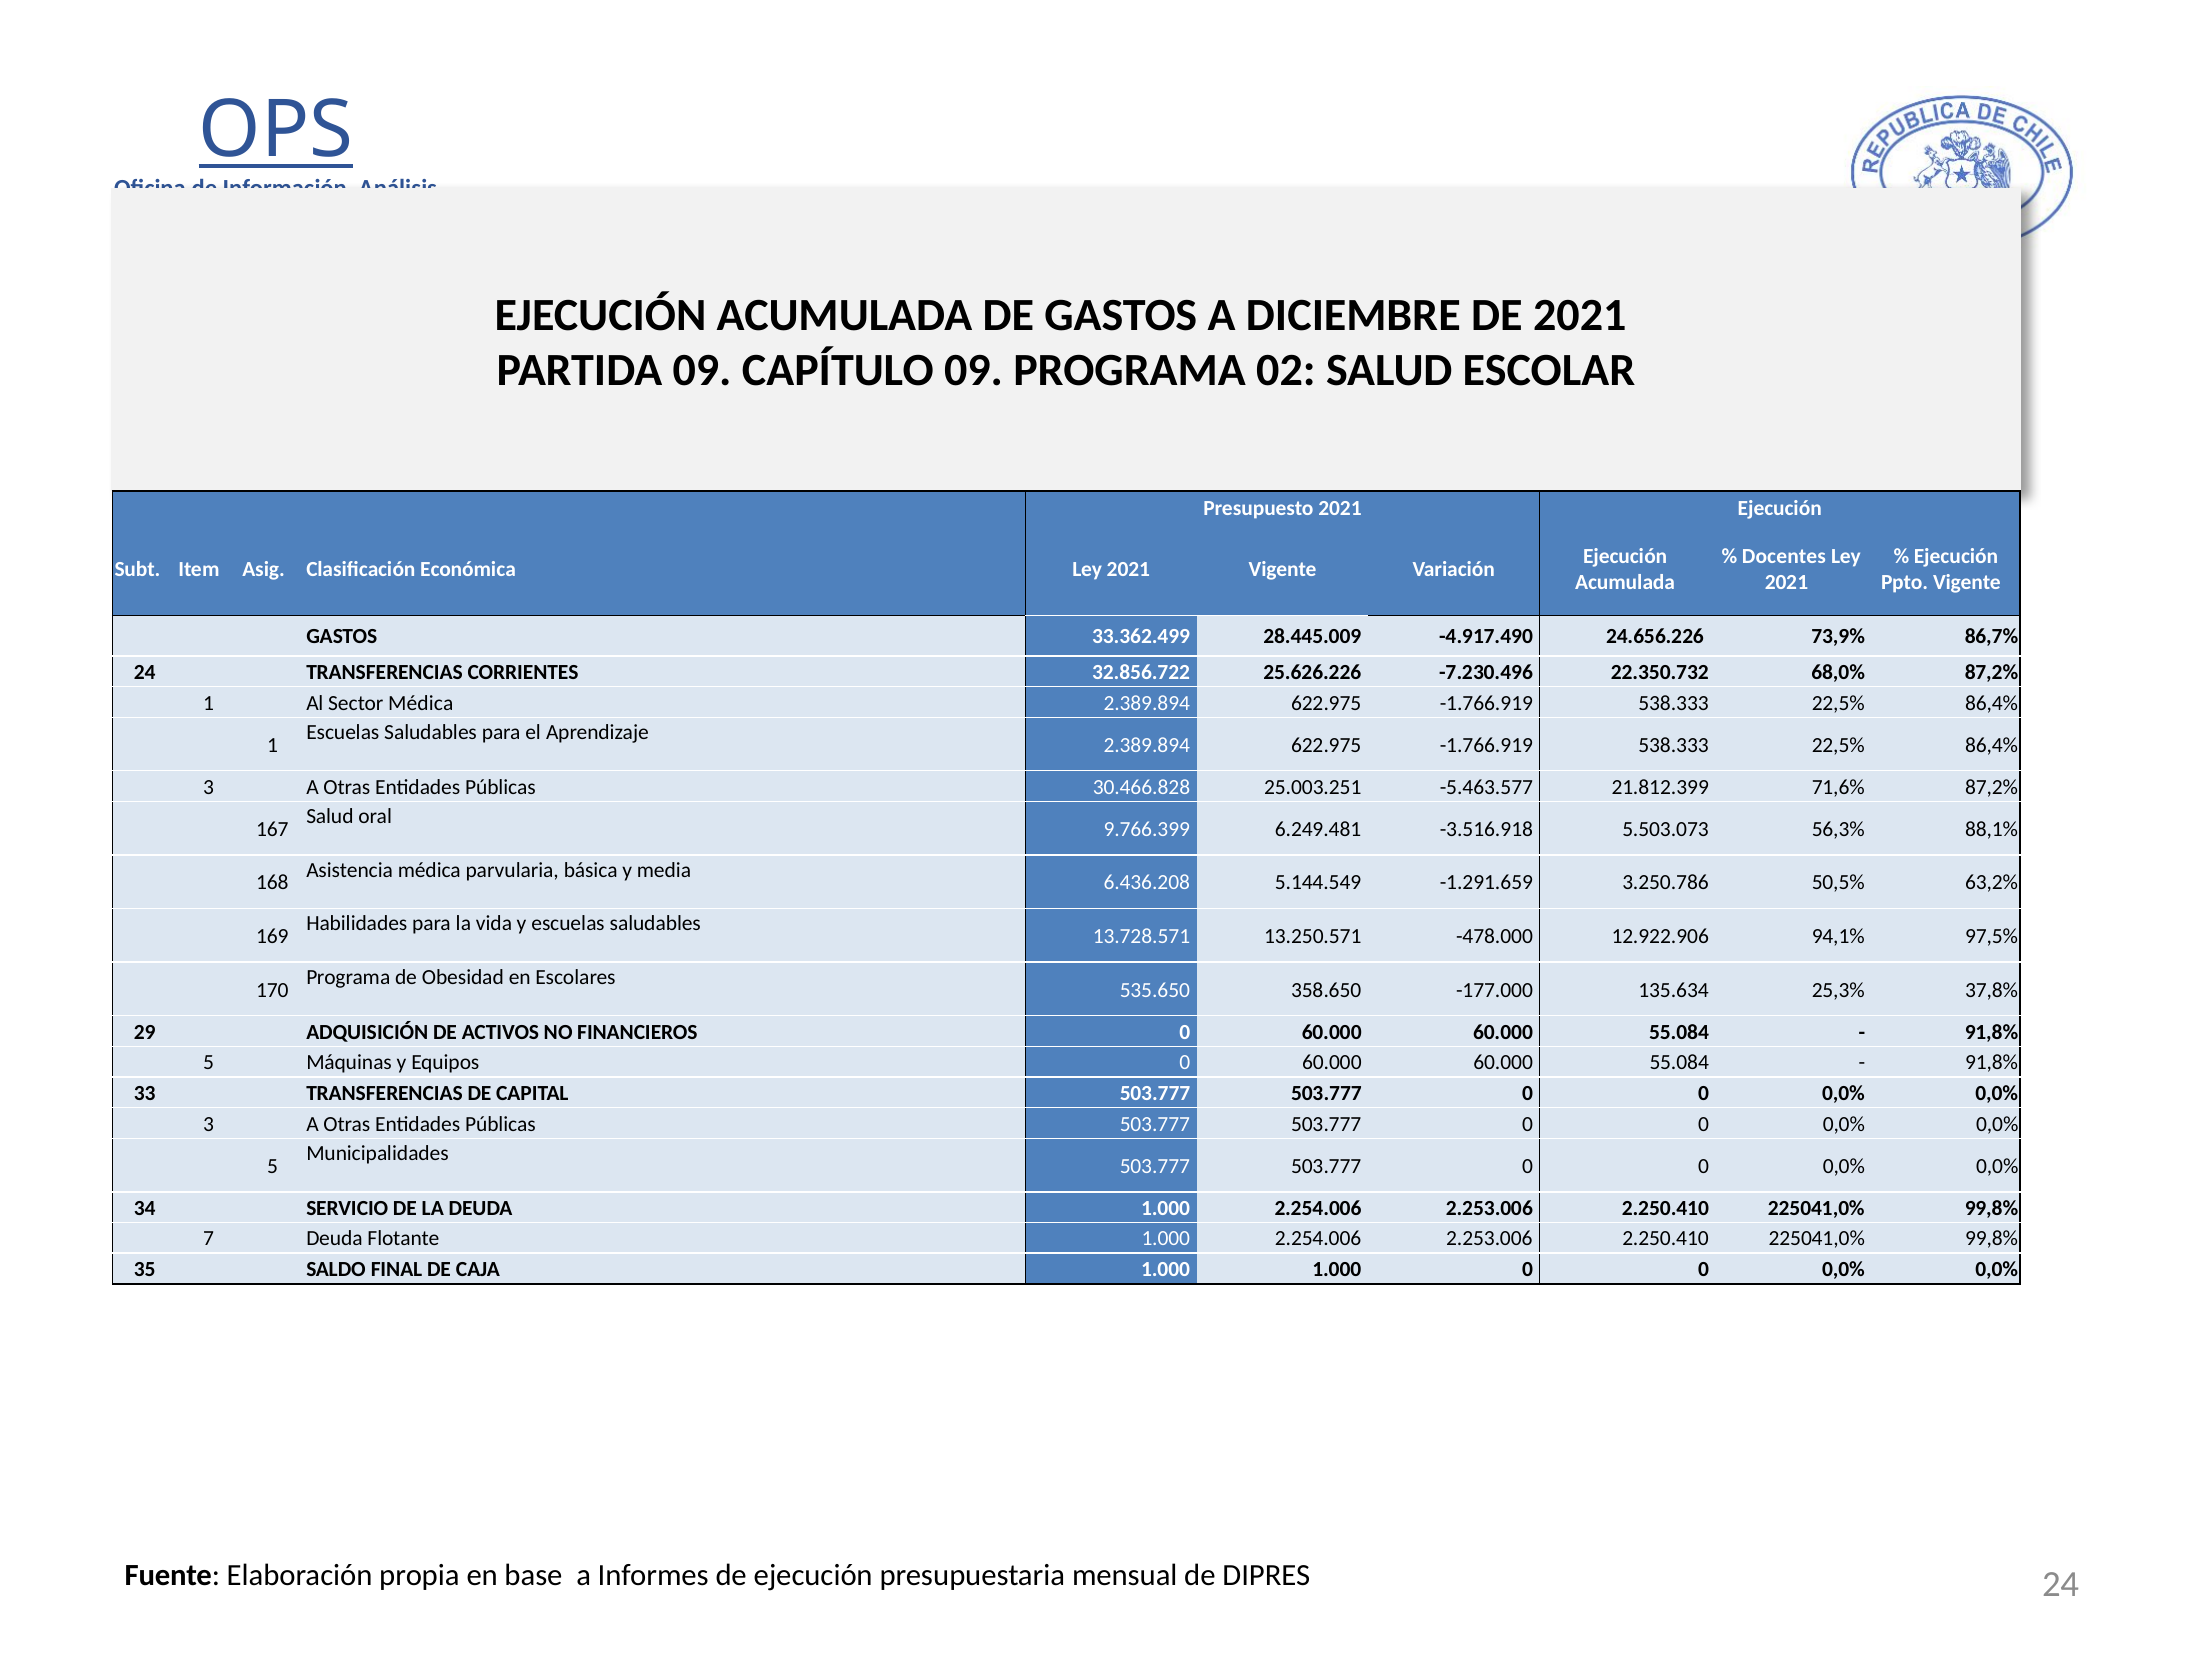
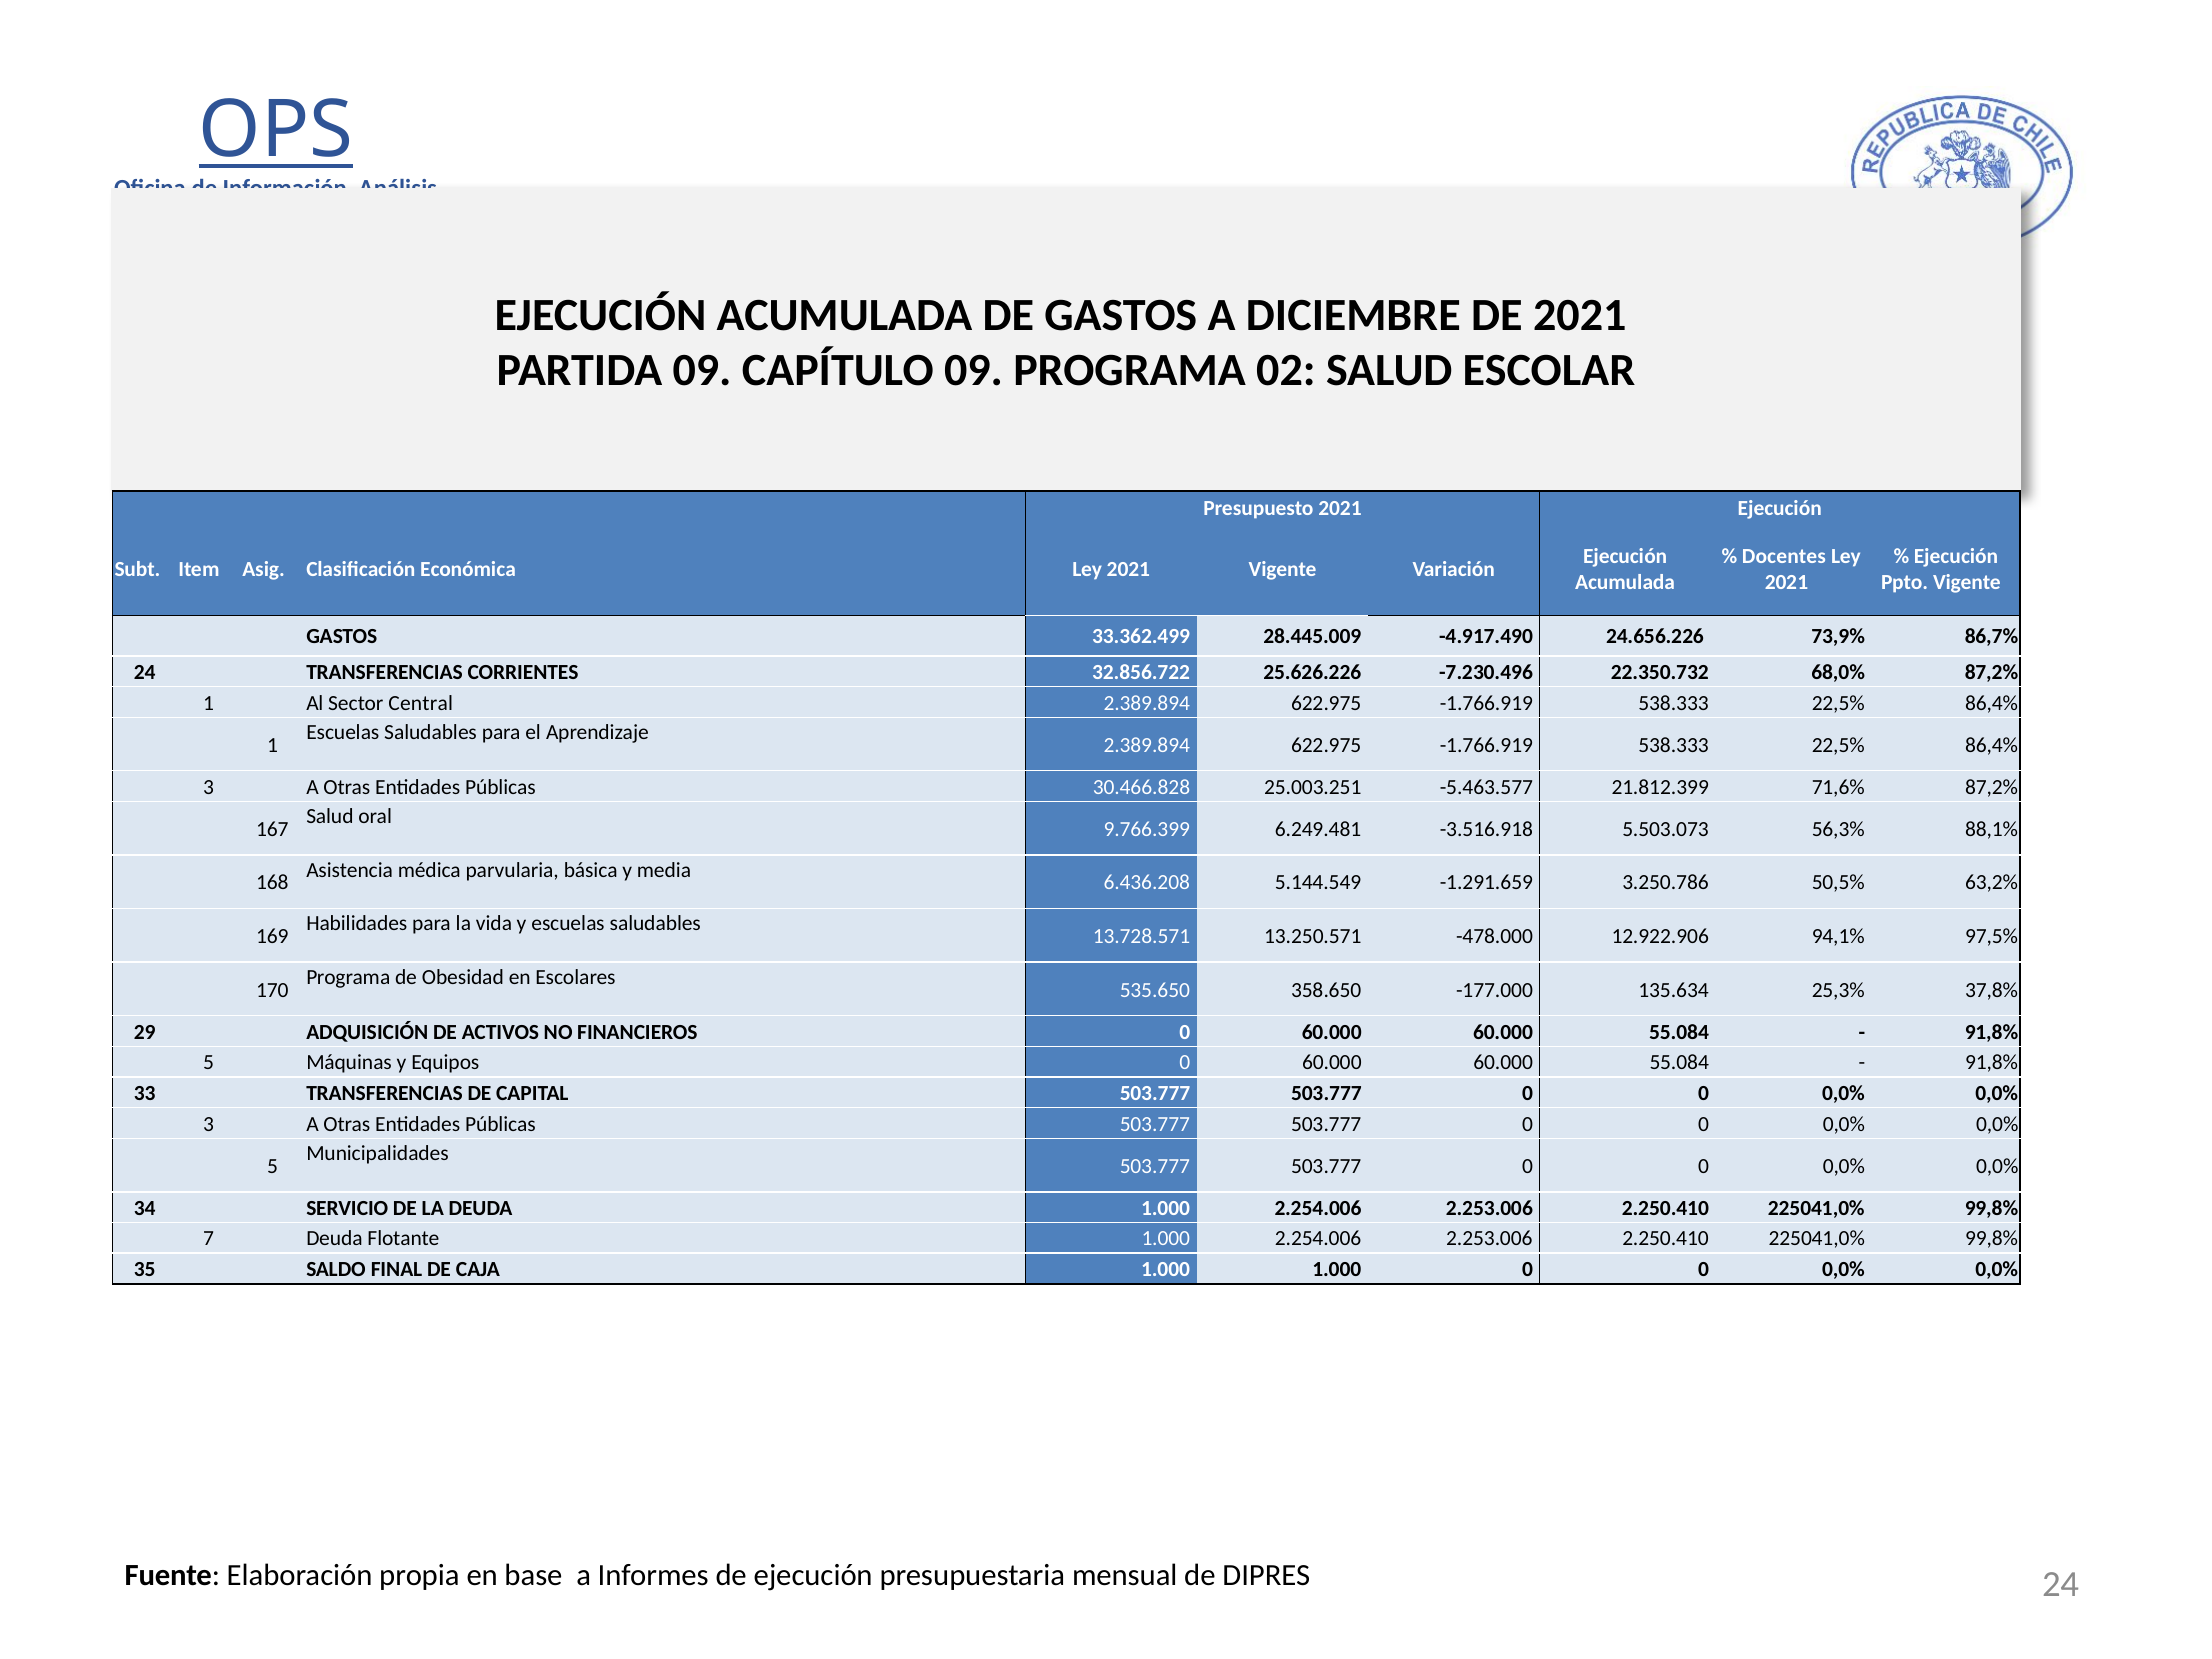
Sector Médica: Médica -> Central (421, 703)
